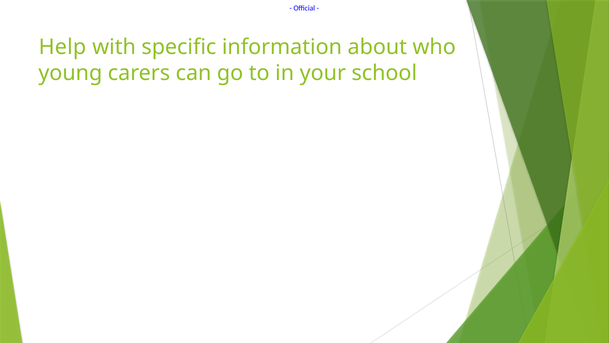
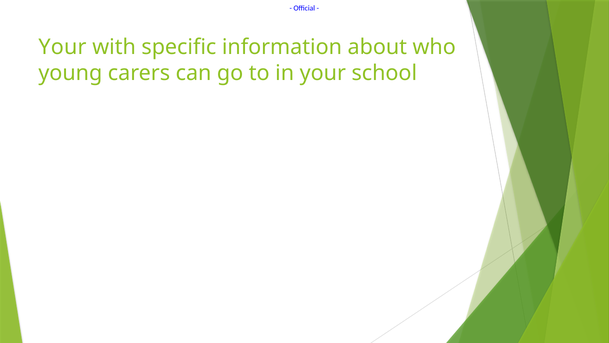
Help: Help -> Your (62, 47)
